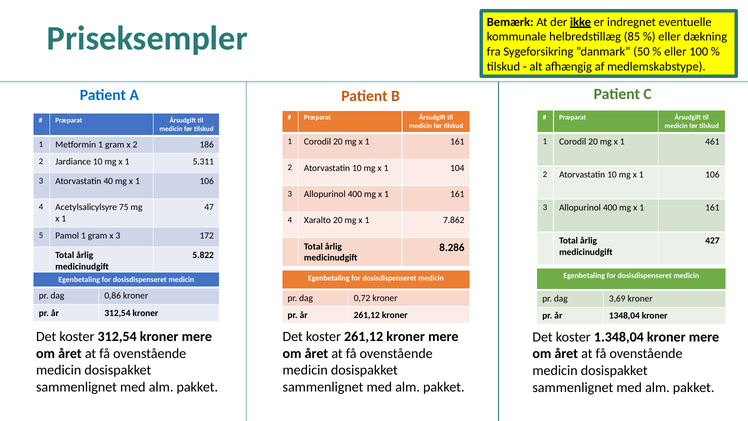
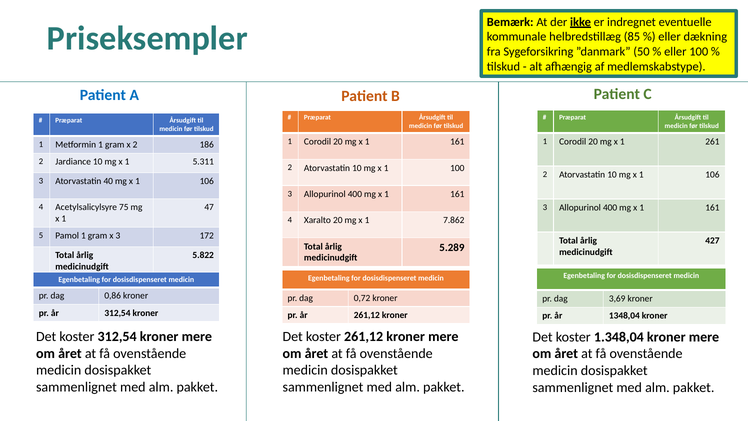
461: 461 -> 261 (712, 142)
1 104: 104 -> 100 (457, 168)
8.286: 8.286 -> 5.289 (452, 247)
